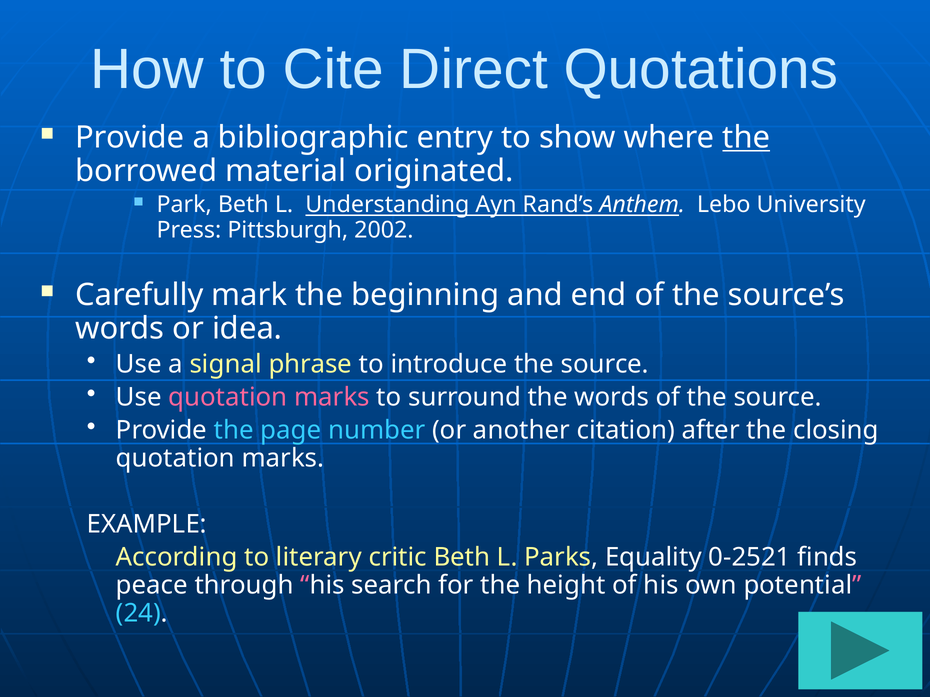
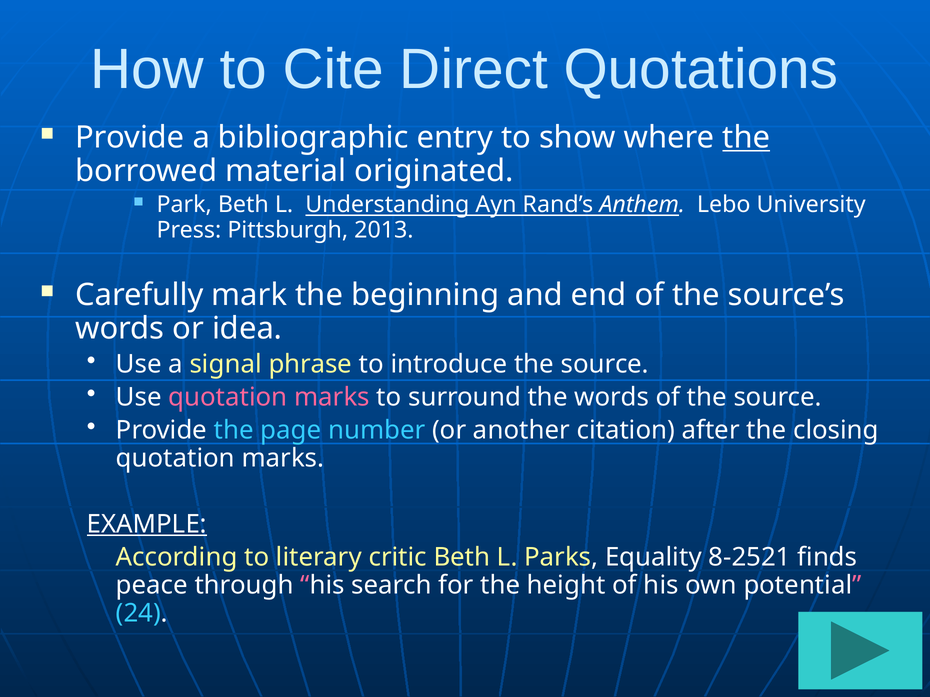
2002: 2002 -> 2013 (384, 230)
EXAMPLE underline: none -> present (147, 525)
0-2521: 0-2521 -> 8-2521 (750, 558)
